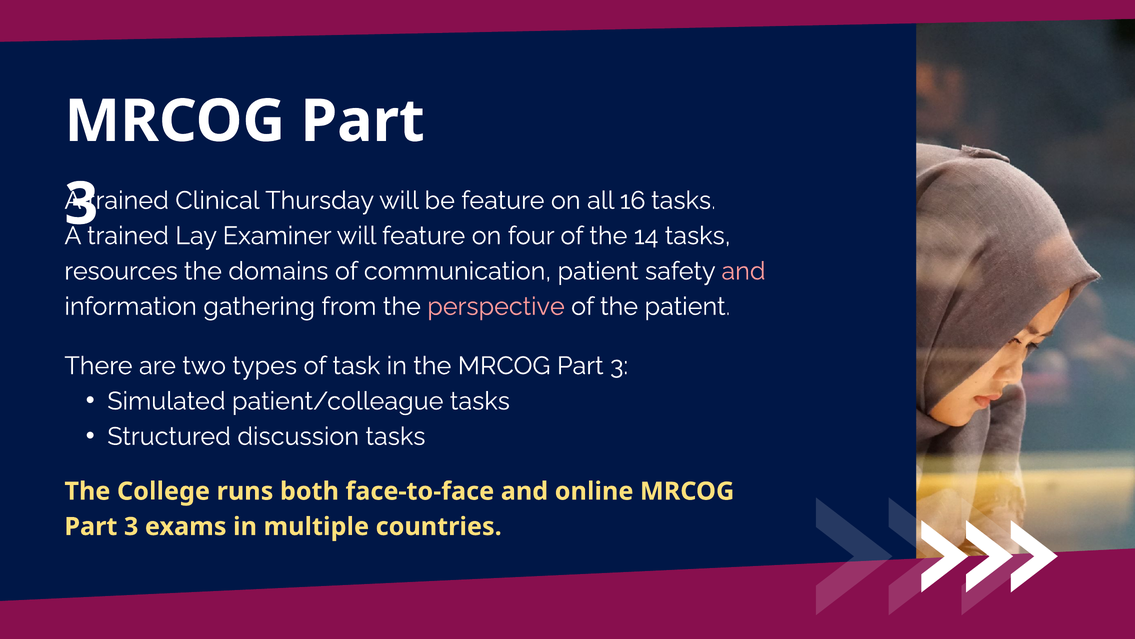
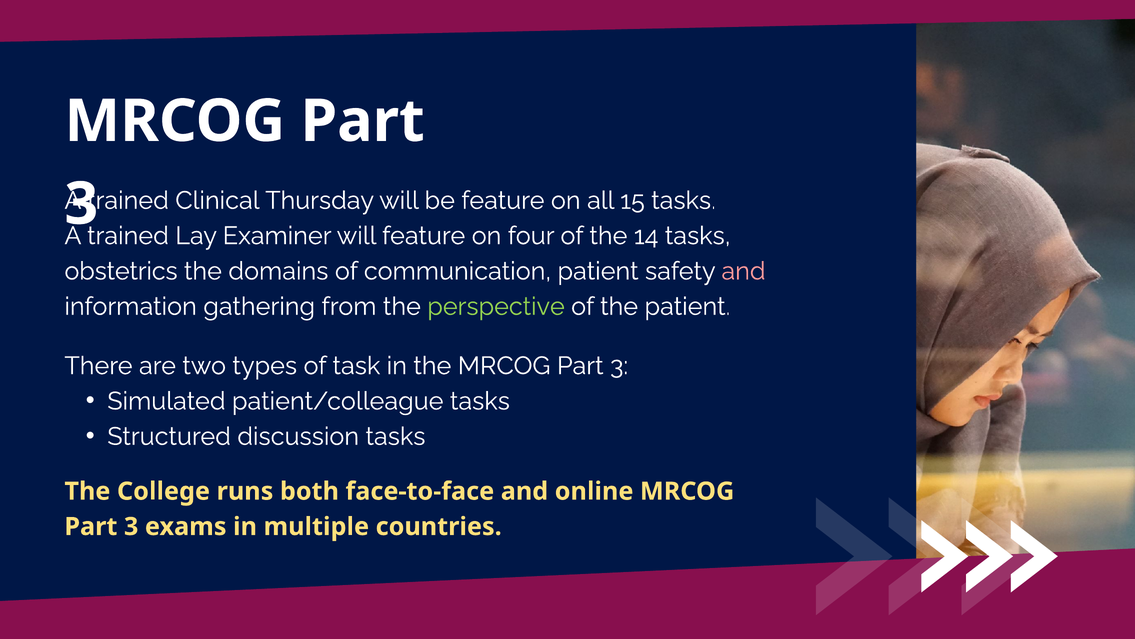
16: 16 -> 15 (632, 200)
resources: resources -> obstetrics (121, 271)
perspective colour: pink -> light green (496, 306)
